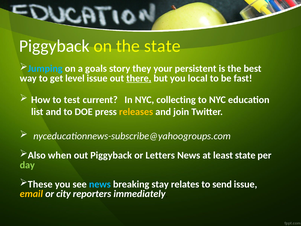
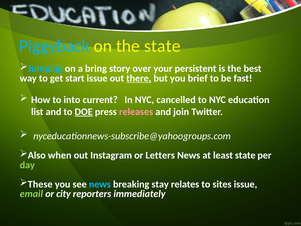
Piggyback colour: white -> light blue (54, 46)
goals: goals -> bring (96, 68)
they: they -> over (142, 68)
level: level -> start (75, 78)
local: local -> brief (198, 78)
test: test -> into (72, 100)
collecting: collecting -> cancelled (176, 100)
DOE underline: none -> present (84, 112)
releases colour: yellow -> pink (136, 112)
out Piggyback: Piggyback -> Instagram (111, 155)
send: send -> sites (222, 184)
email colour: yellow -> light green (31, 194)
